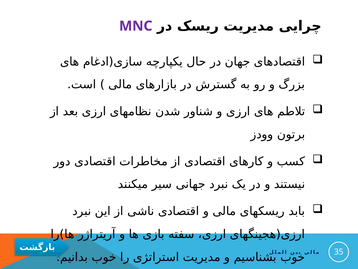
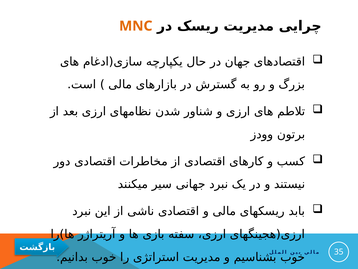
MNC colour: purple -> orange (136, 26)
